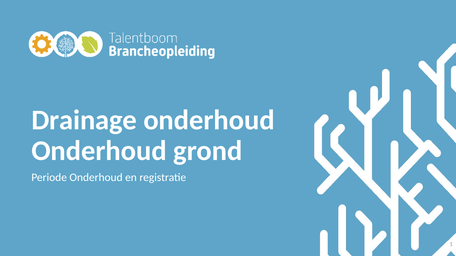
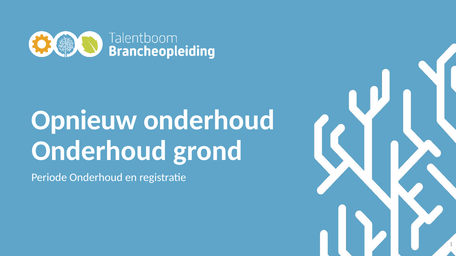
Drainage: Drainage -> Opnieuw (84, 120)
